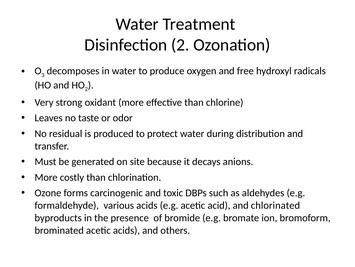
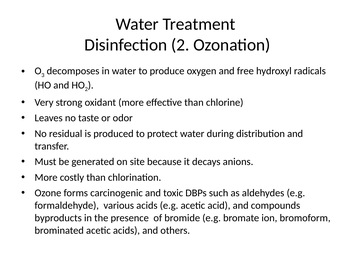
chlorinated: chlorinated -> compounds (276, 205)
